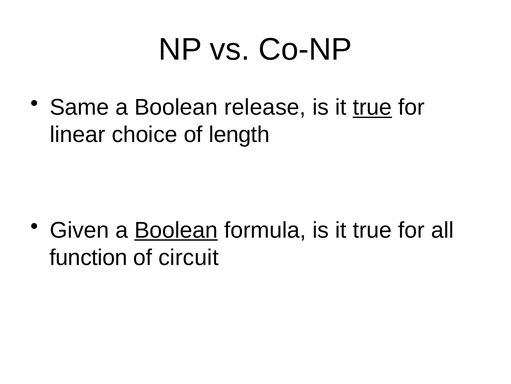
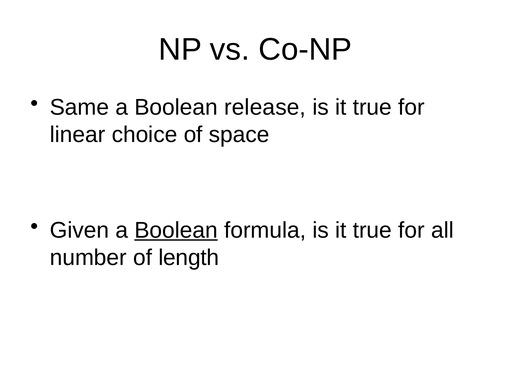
true underline: present -> none (372, 107)
length: length -> space (239, 134)
function: function -> number (88, 257)
circuit: circuit -> length (189, 257)
